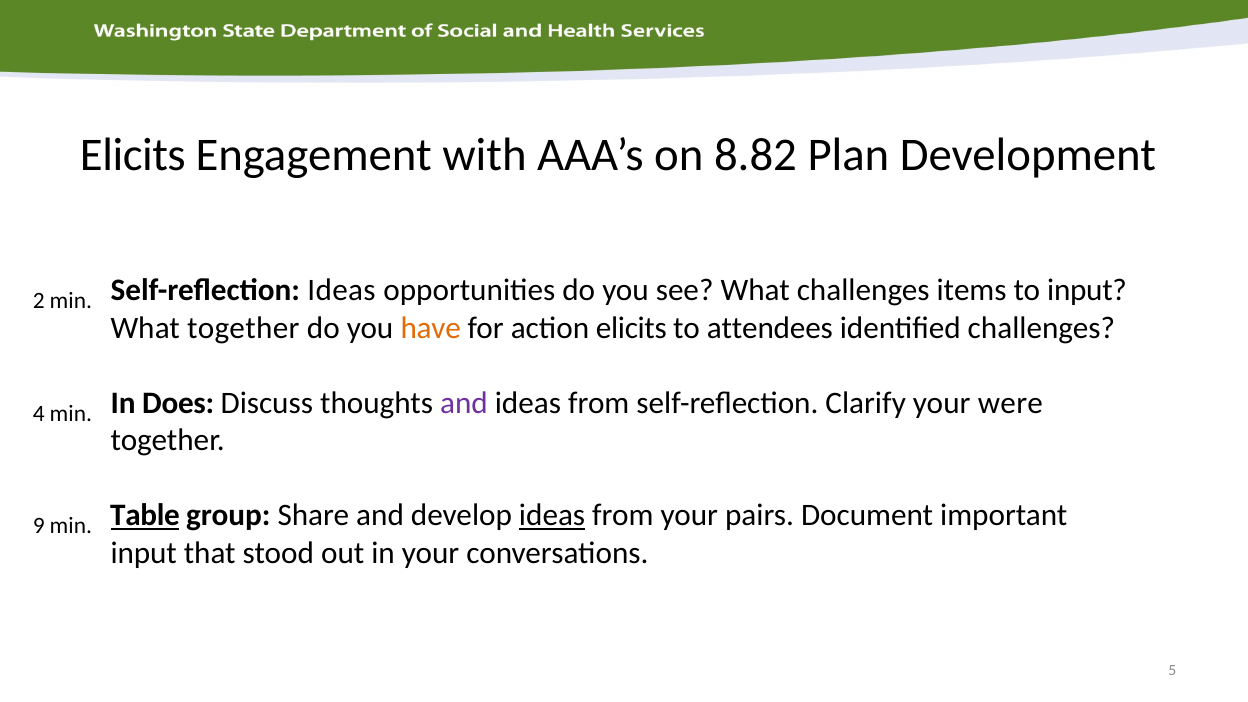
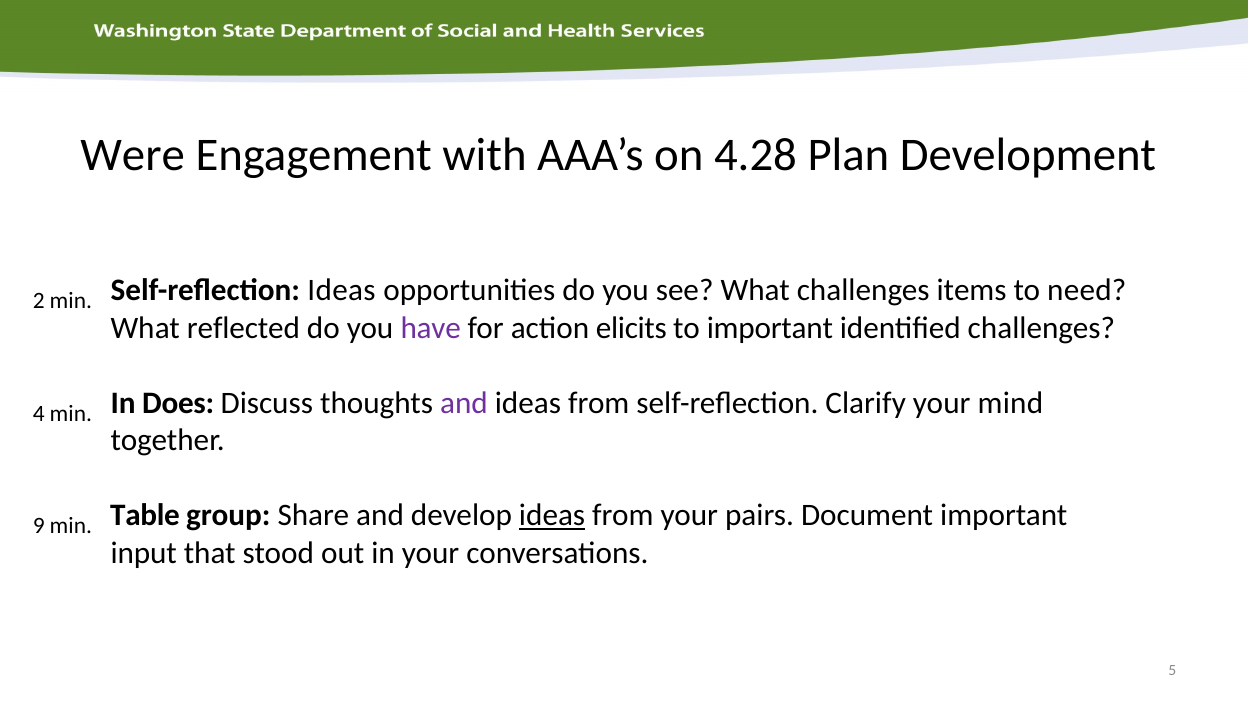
Elicits: Elicits -> Were (133, 155)
8.82: 8.82 -> 4.28 (755, 155)
to input: input -> need (1087, 291)
What together: together -> reflected (243, 328)
have colour: orange -> purple (431, 328)
to attendees: attendees -> important (770, 328)
were: were -> mind (1010, 403)
Table underline: present -> none (145, 515)
